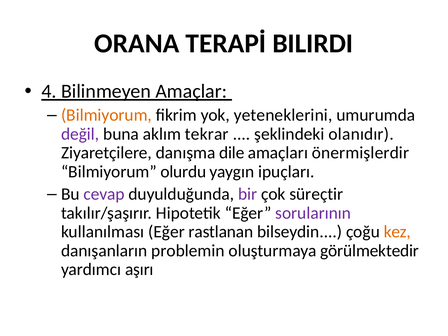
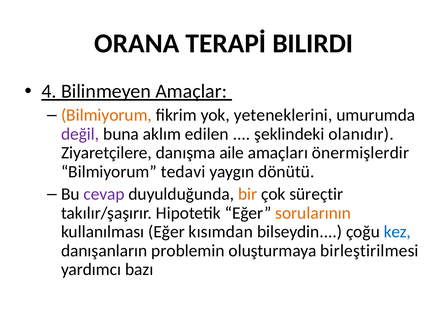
tekrar: tekrar -> edilen (207, 134)
dile: dile -> aile (232, 153)
olurdu: olurdu -> tedavi (183, 172)
ipuçları: ipuçları -> dönütü (286, 172)
bir colour: purple -> orange (248, 194)
sorularının colour: purple -> orange (313, 213)
rastlanan: rastlanan -> kısımdan (221, 232)
kez colour: orange -> blue (397, 232)
görülmektedir: görülmektedir -> birleştirilmesi (369, 251)
aşırı: aşırı -> bazı (139, 269)
